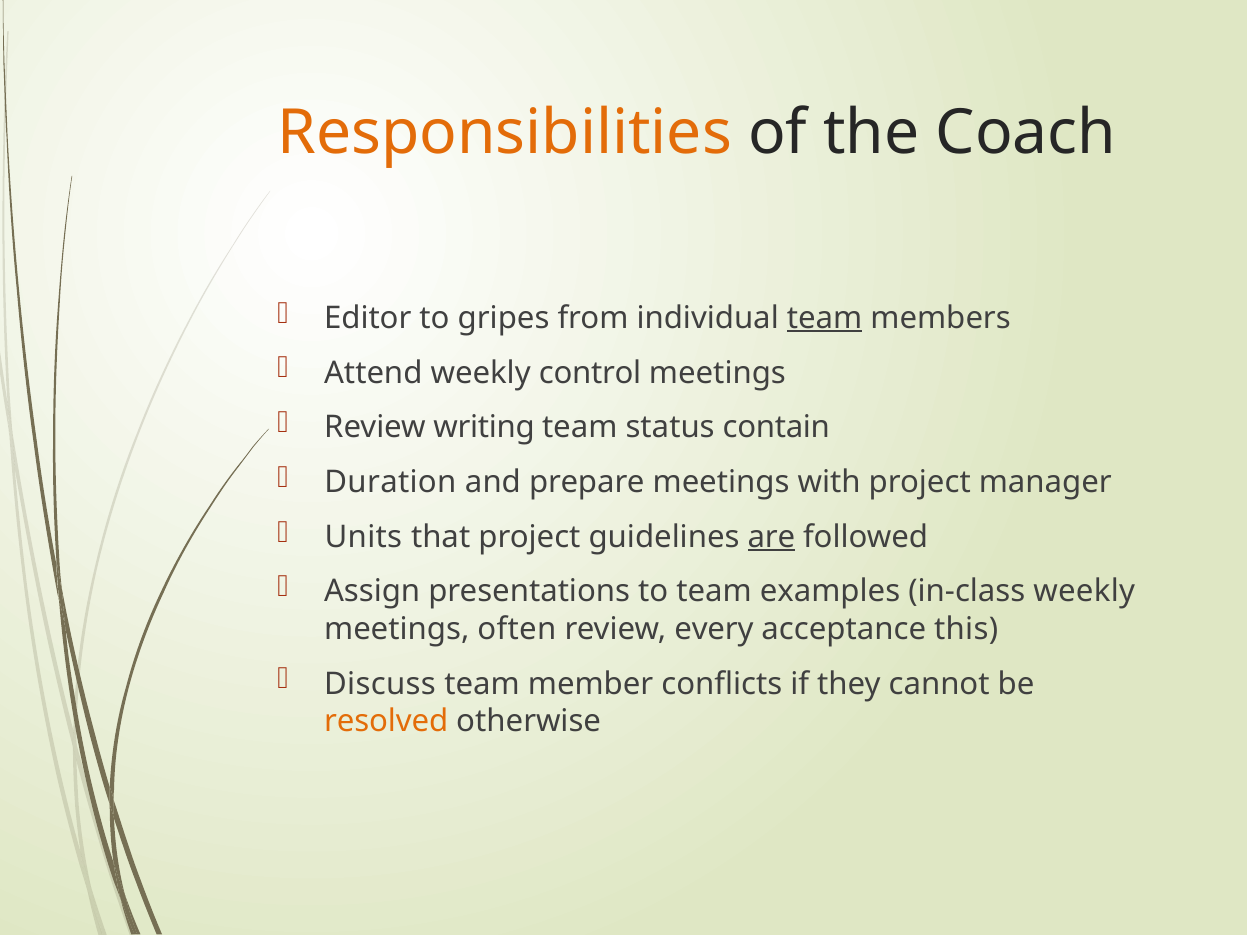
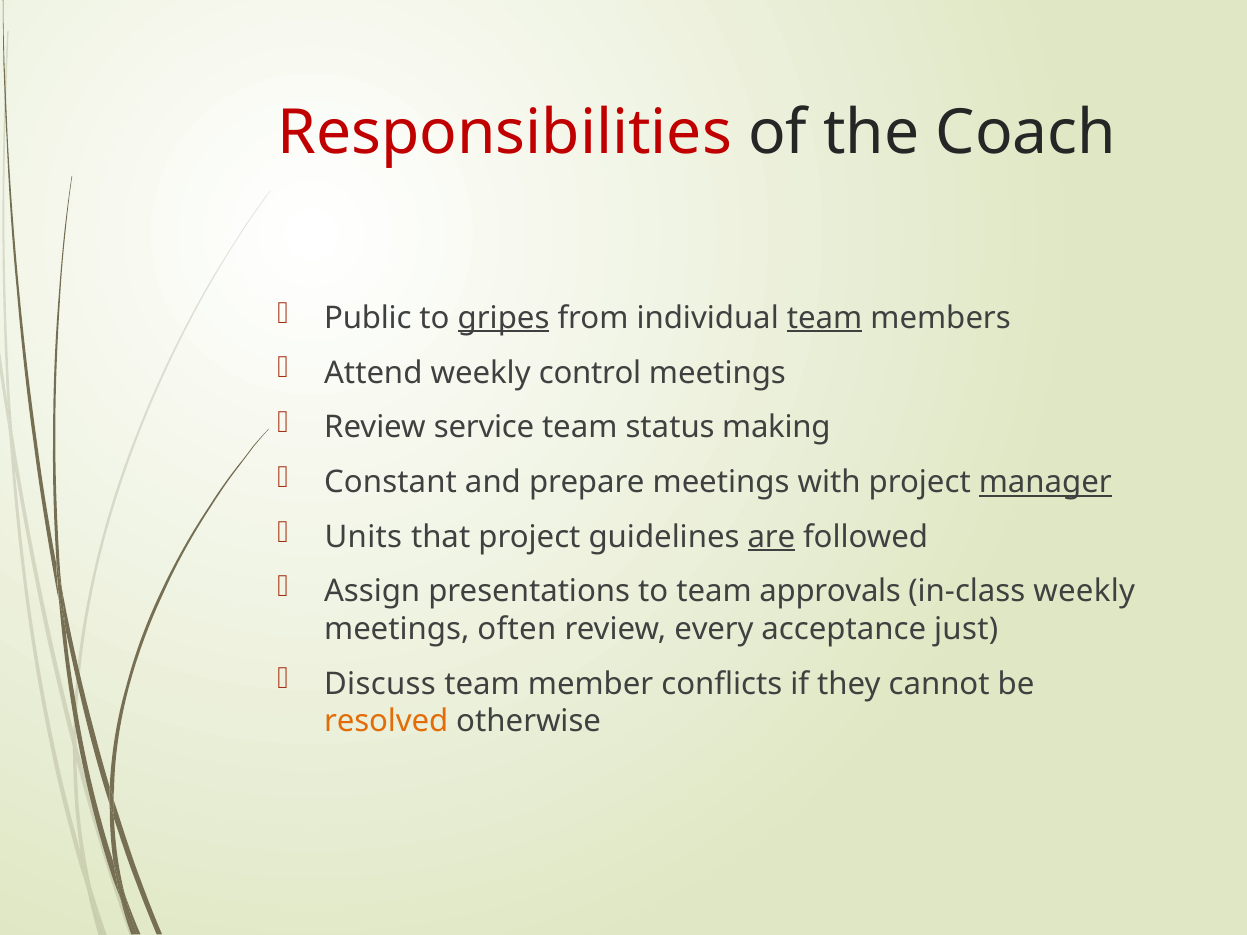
Responsibilities colour: orange -> red (505, 133)
Editor: Editor -> Public (368, 318)
gripes underline: none -> present (504, 318)
writing: writing -> service (484, 428)
contain: contain -> making (776, 428)
Duration: Duration -> Constant (391, 482)
manager underline: none -> present (1045, 482)
examples: examples -> approvals (830, 592)
this: this -> just (966, 629)
